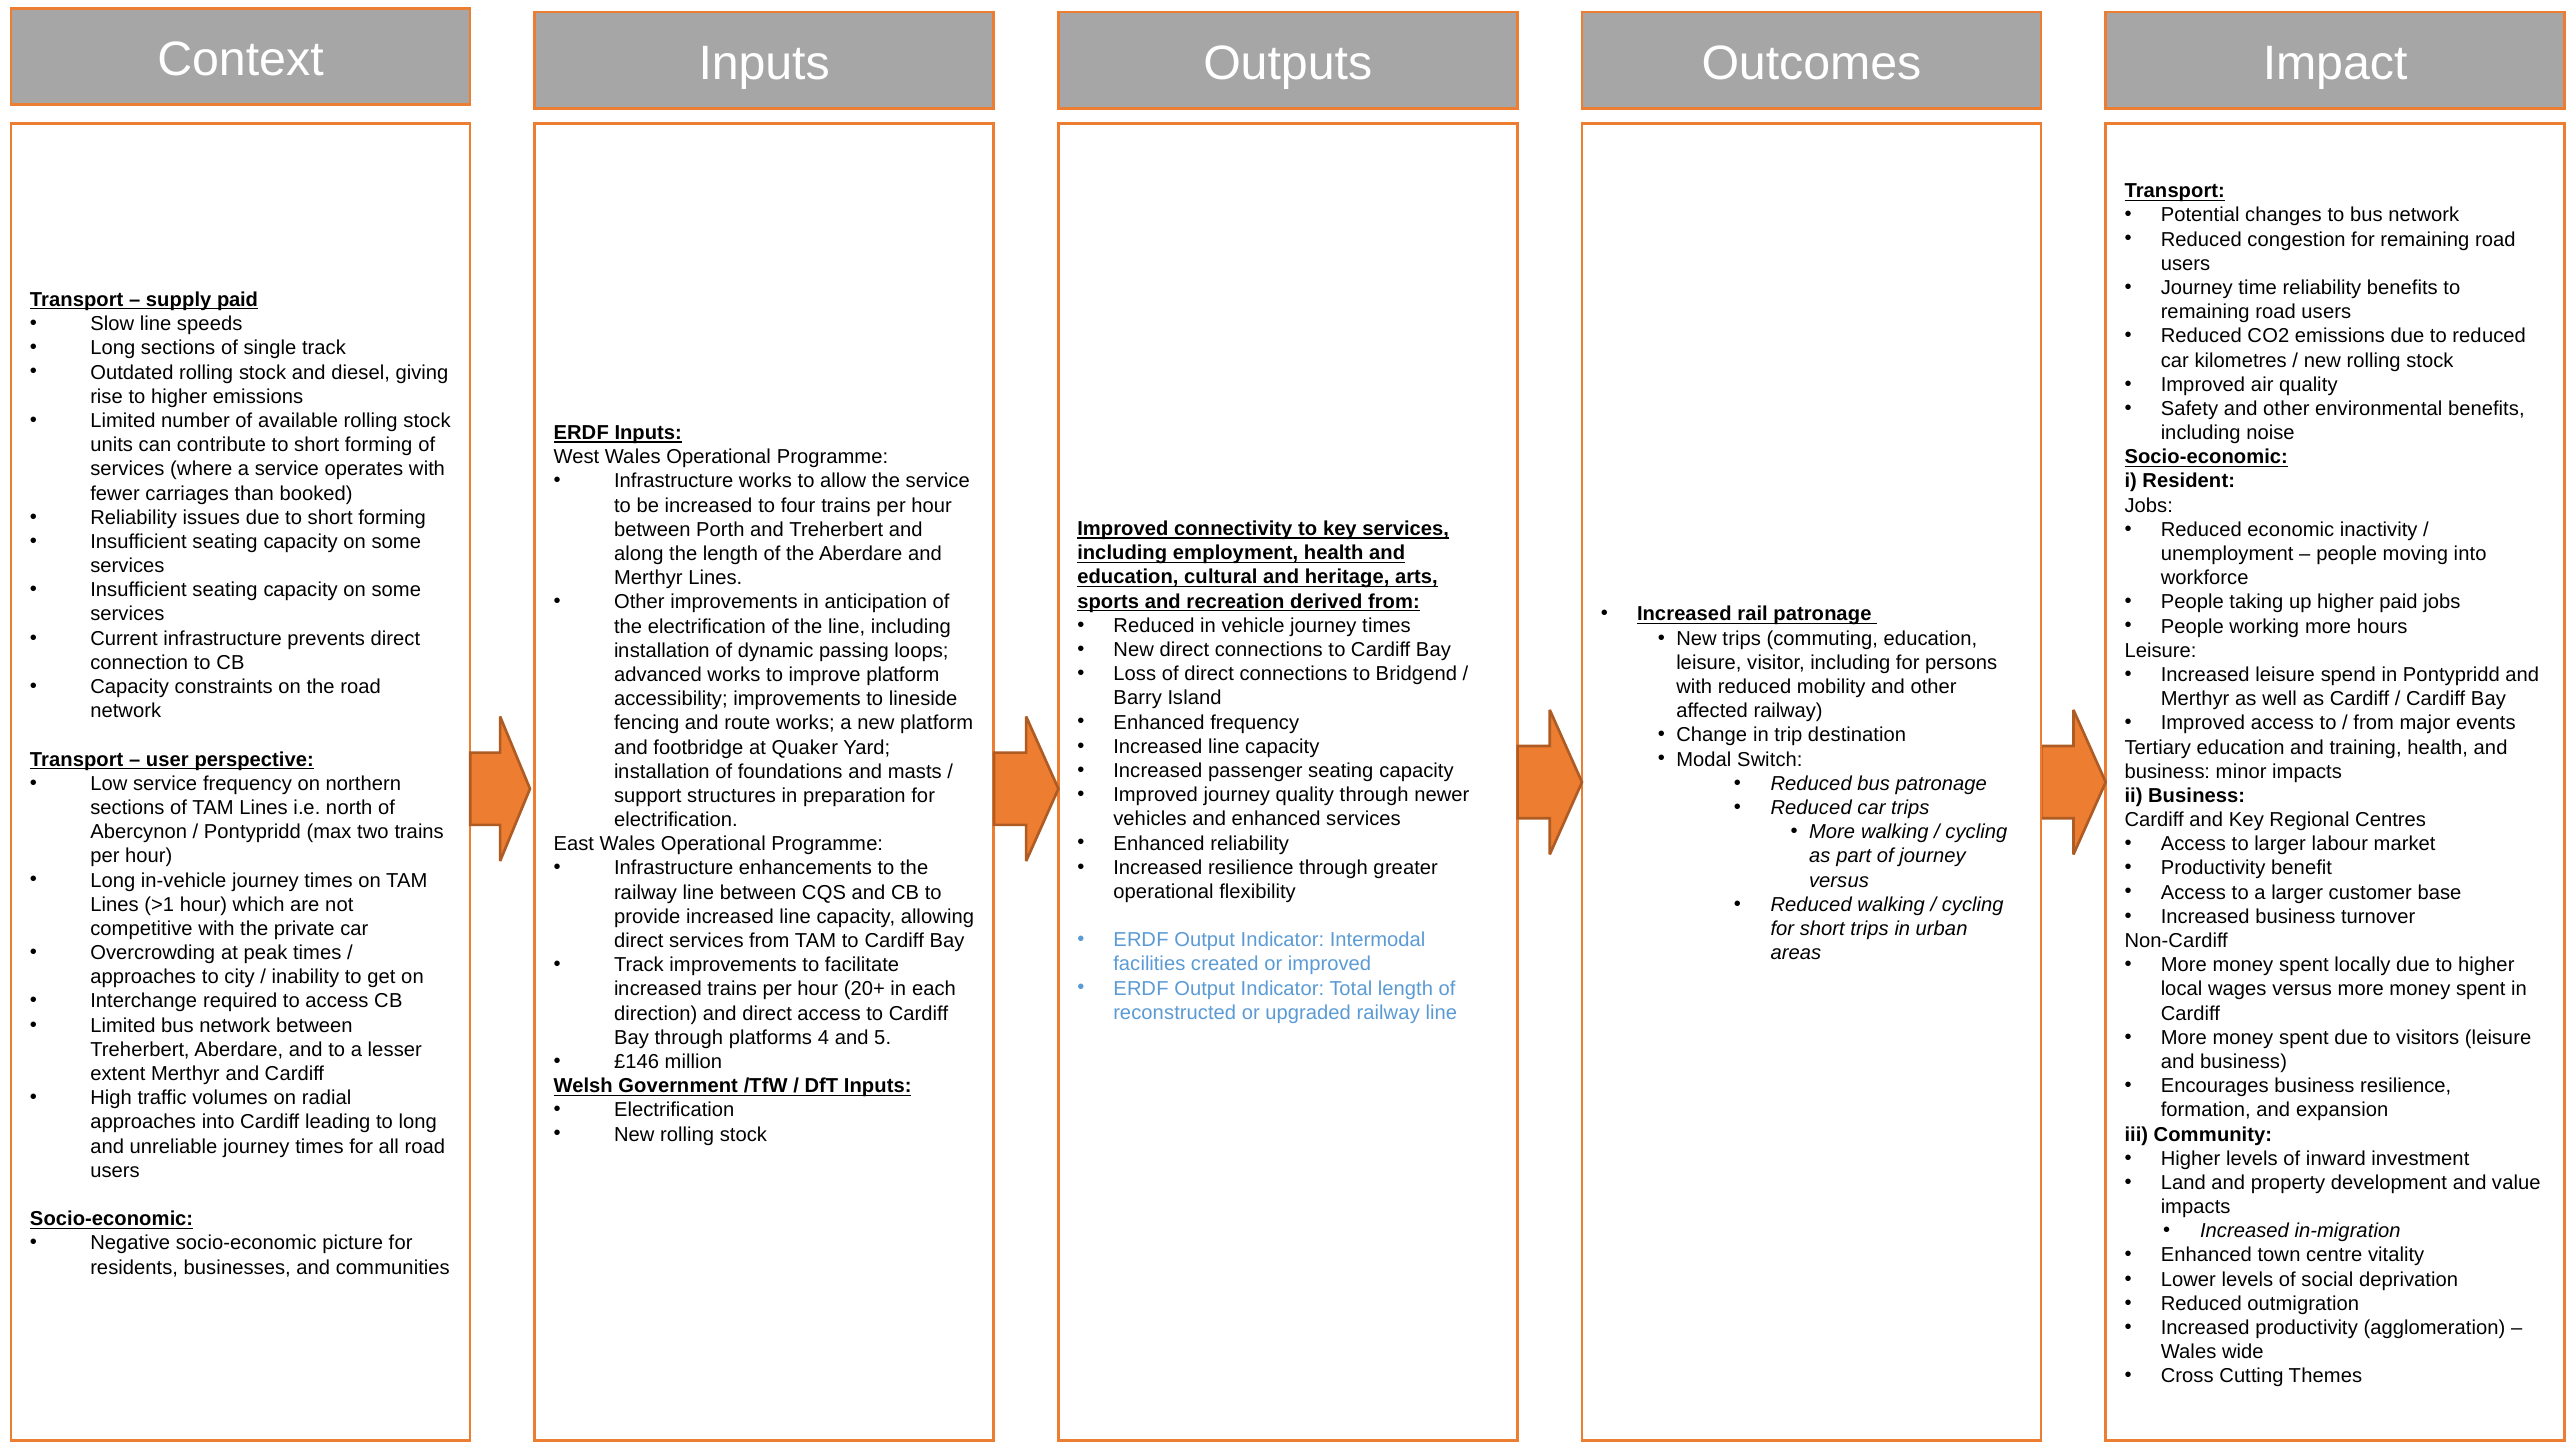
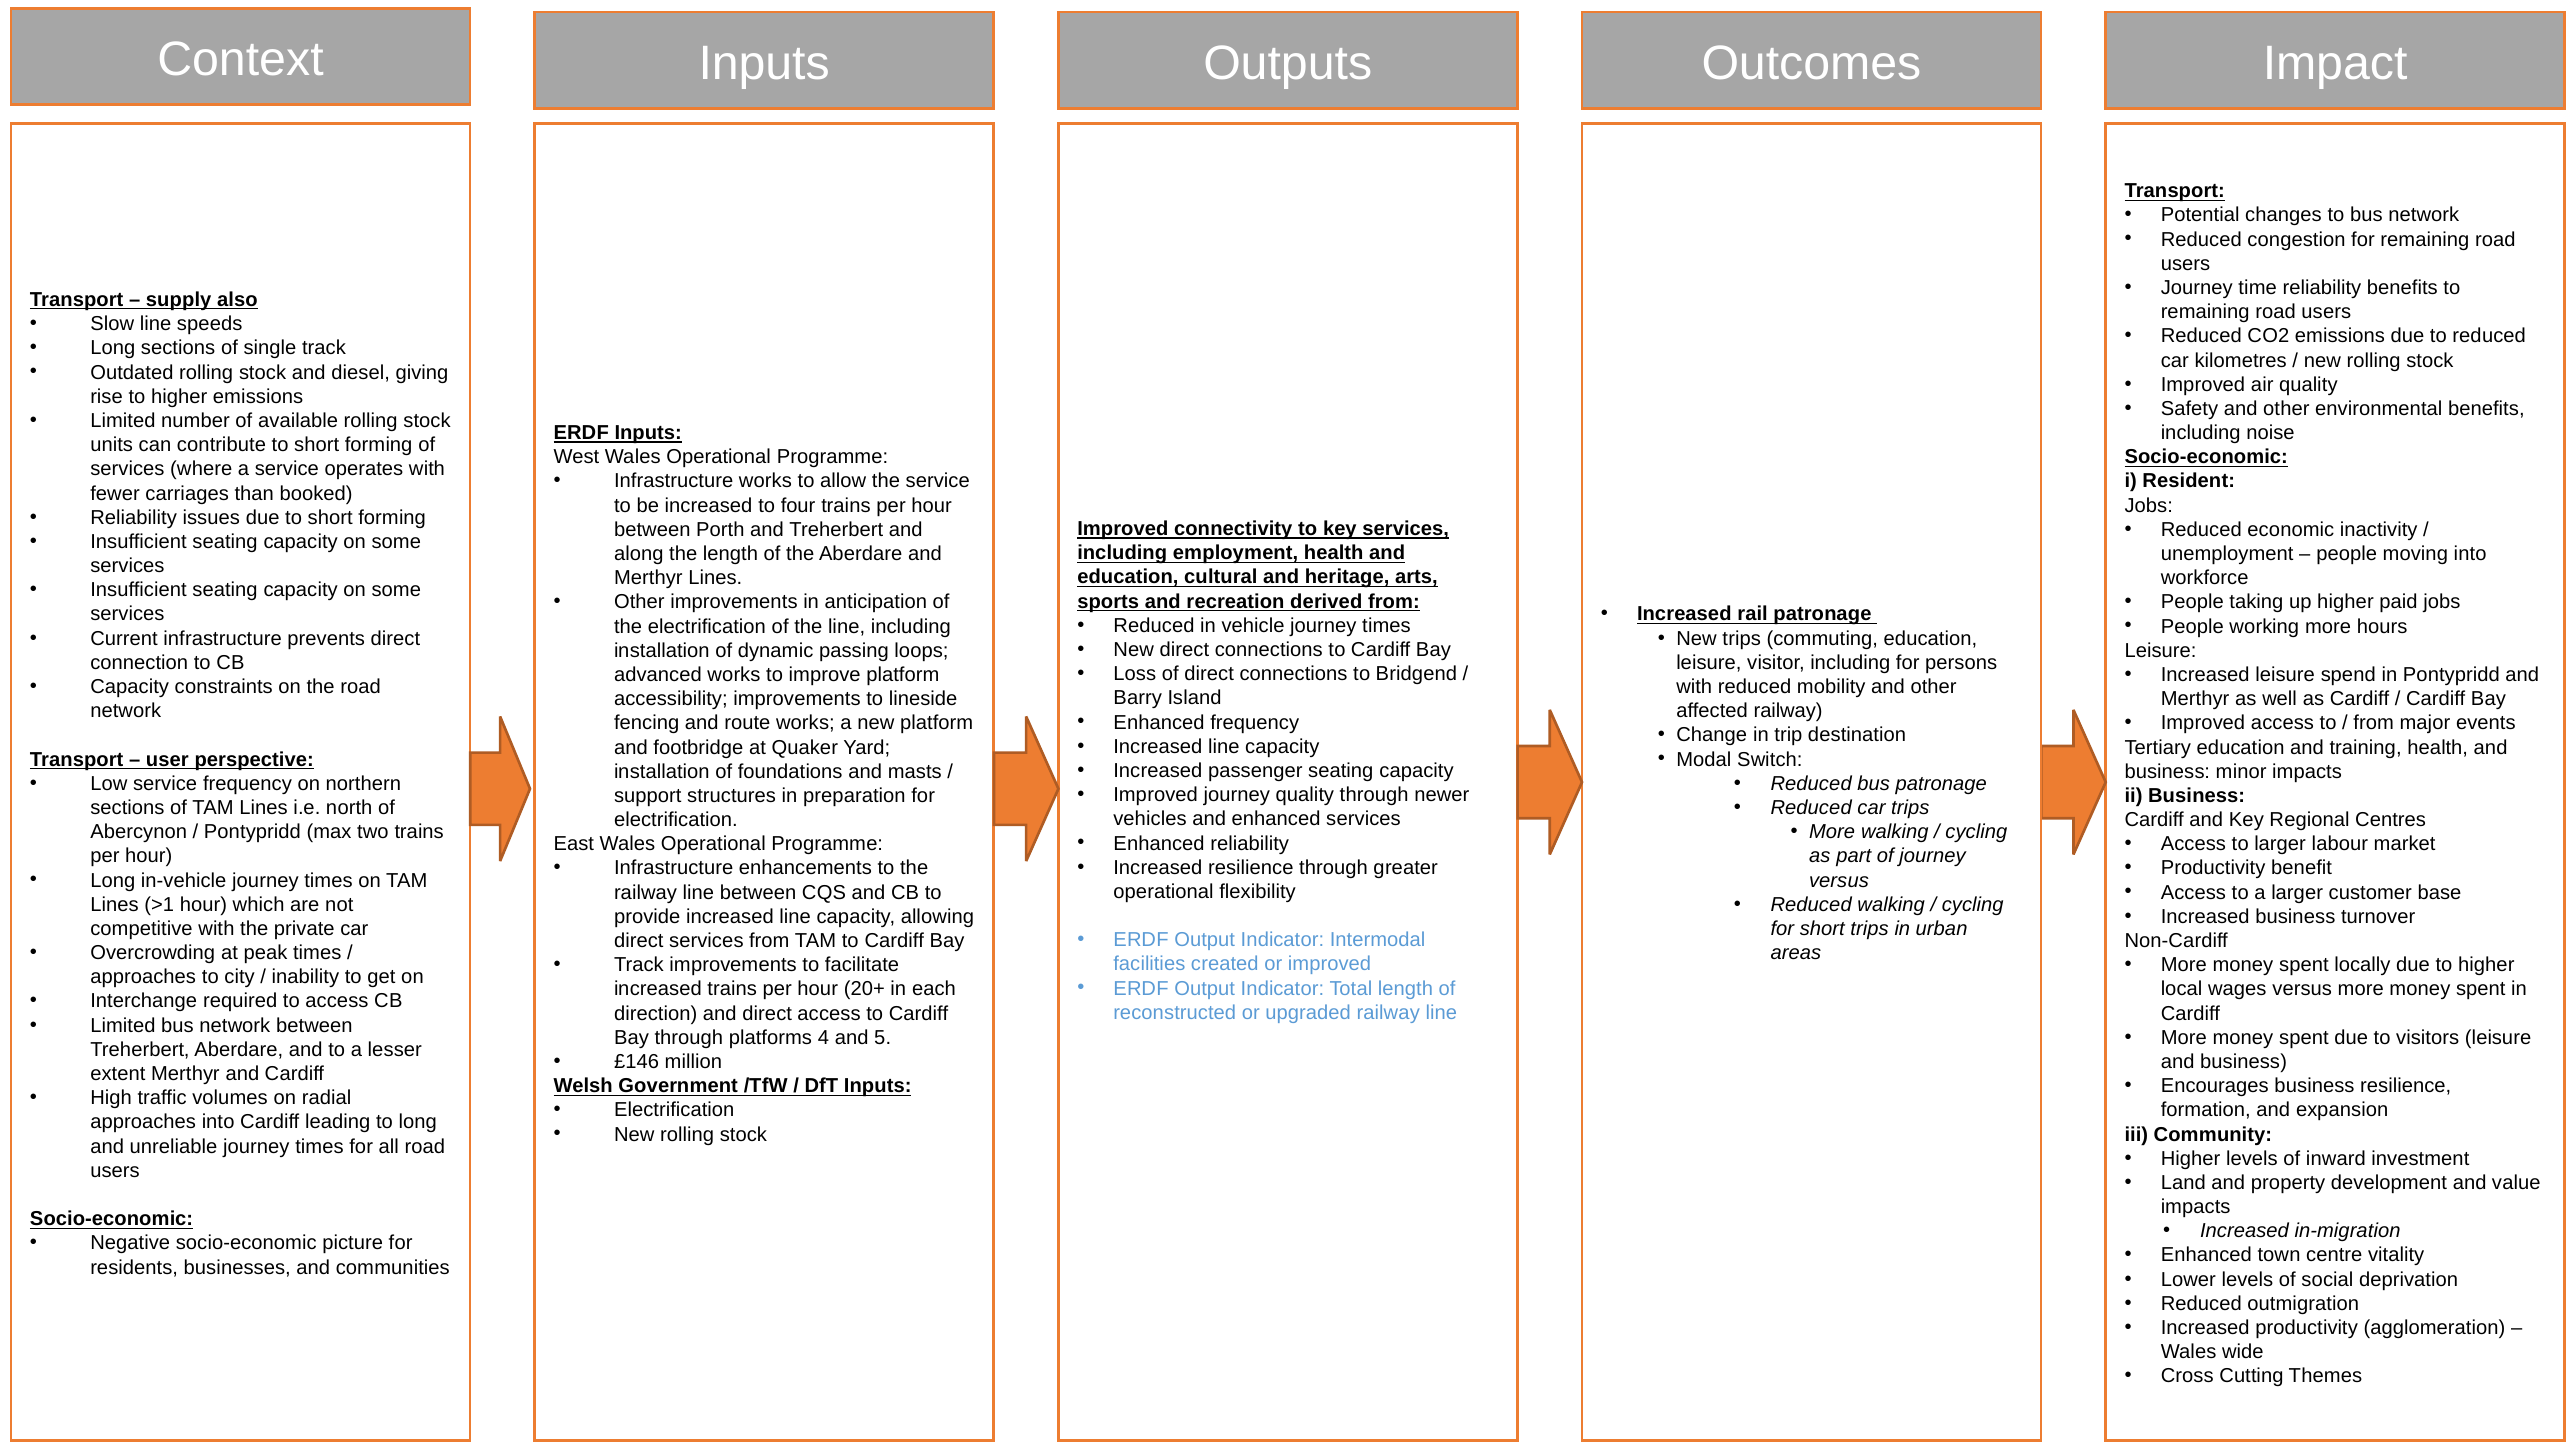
supply paid: paid -> also (237, 300)
